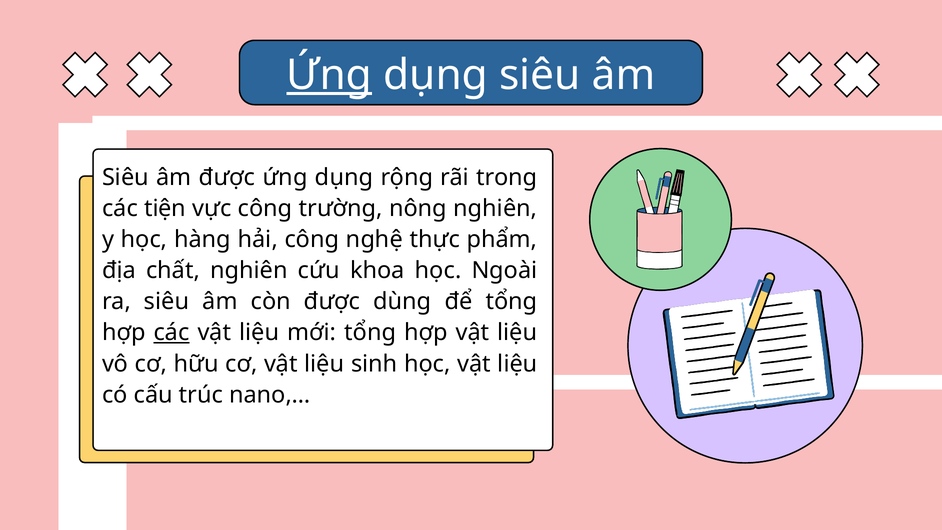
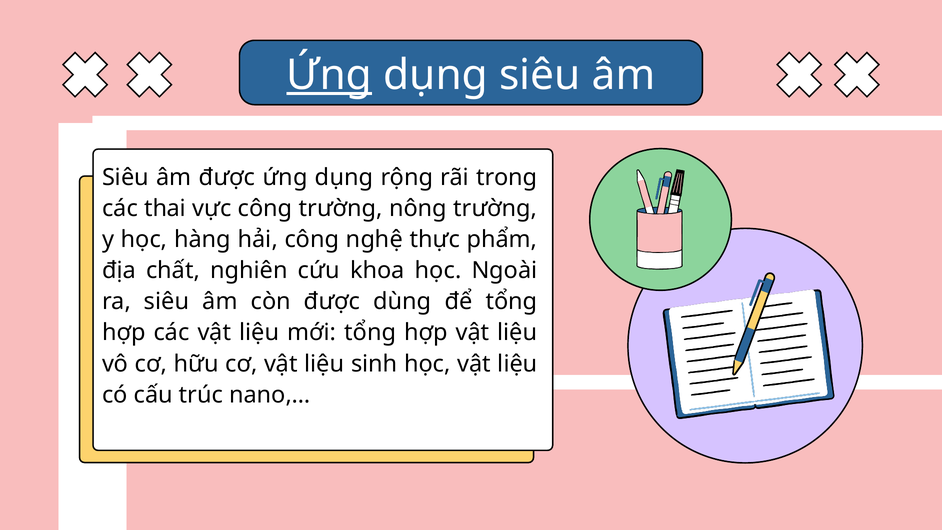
tiện: tiện -> thai (165, 208)
nông nghiên: nghiên -> trường (495, 208)
các underline: present -> none (172, 333)
